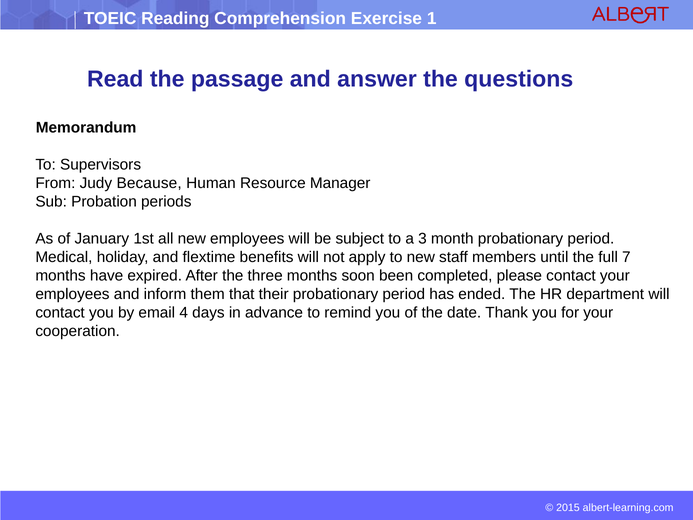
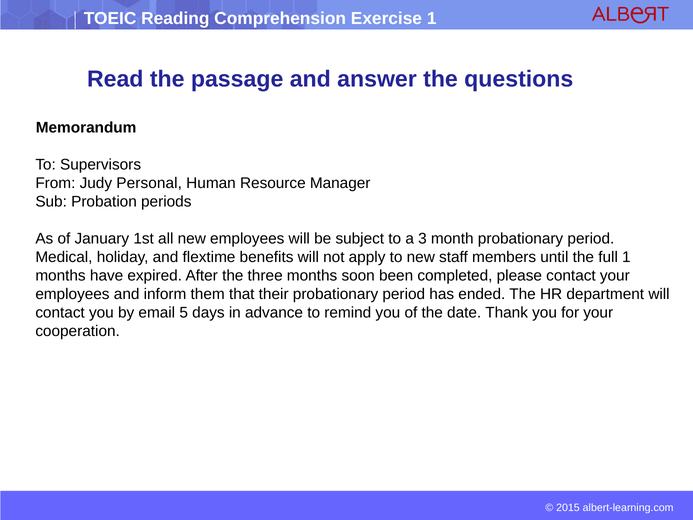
Because: Because -> Personal (149, 183)
full 7: 7 -> 1 (626, 257)
4: 4 -> 5 (184, 312)
